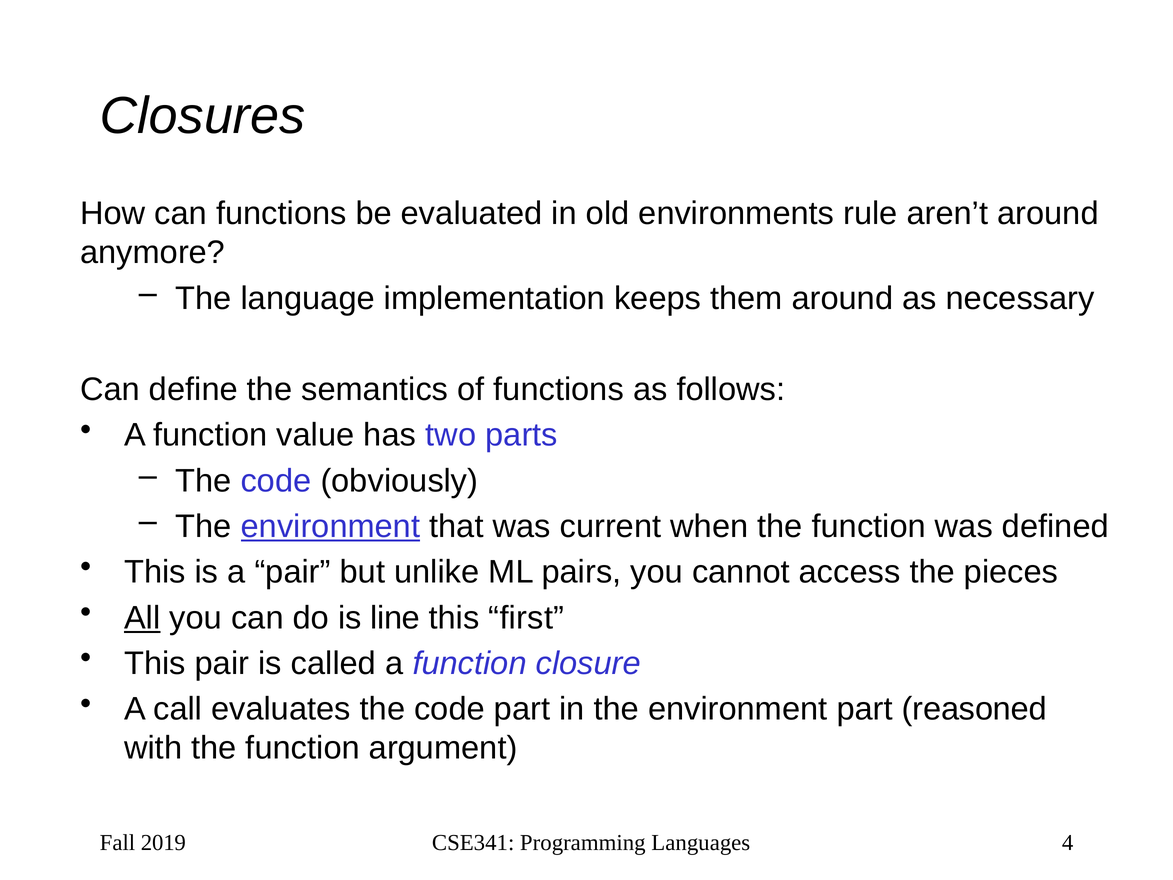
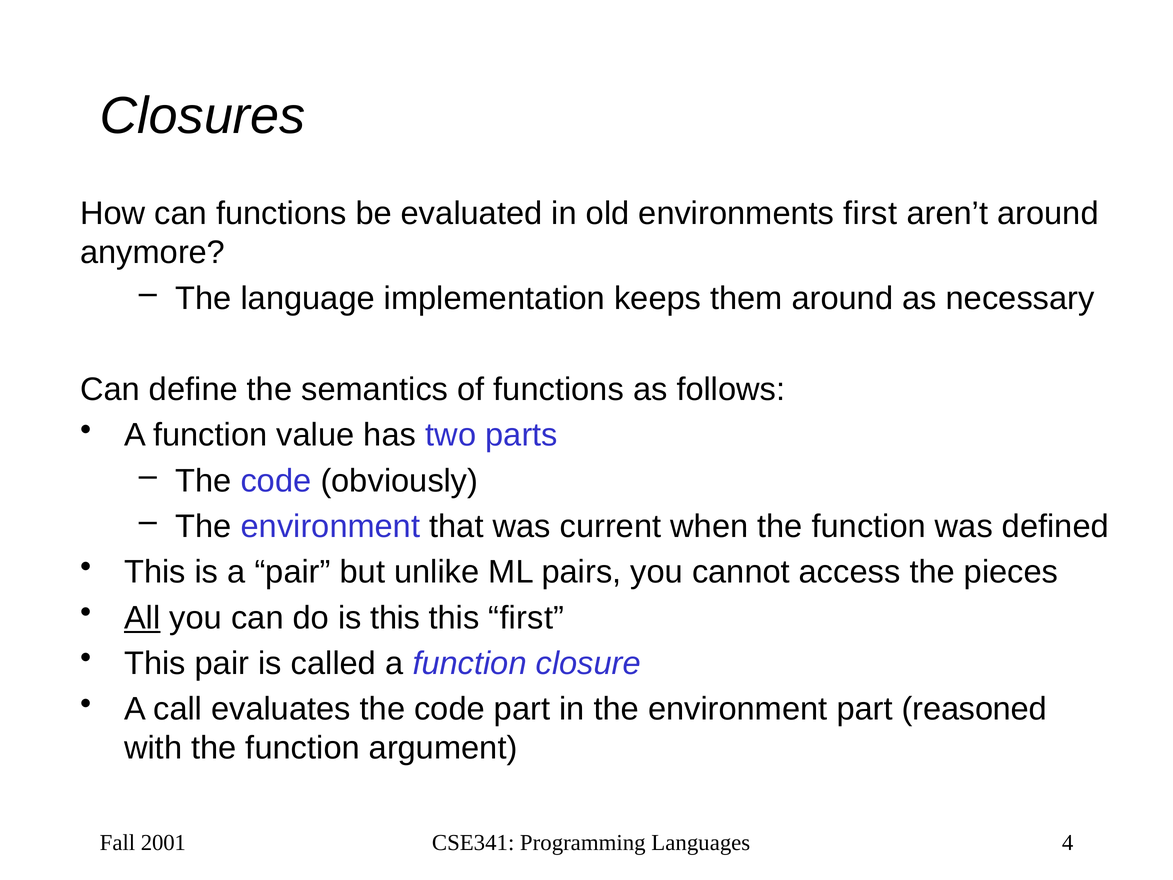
environments rule: rule -> first (870, 213)
environment underline: present -> none (330, 526)
is line: line -> this (395, 618)
2019: 2019 -> 2001 (163, 842)
